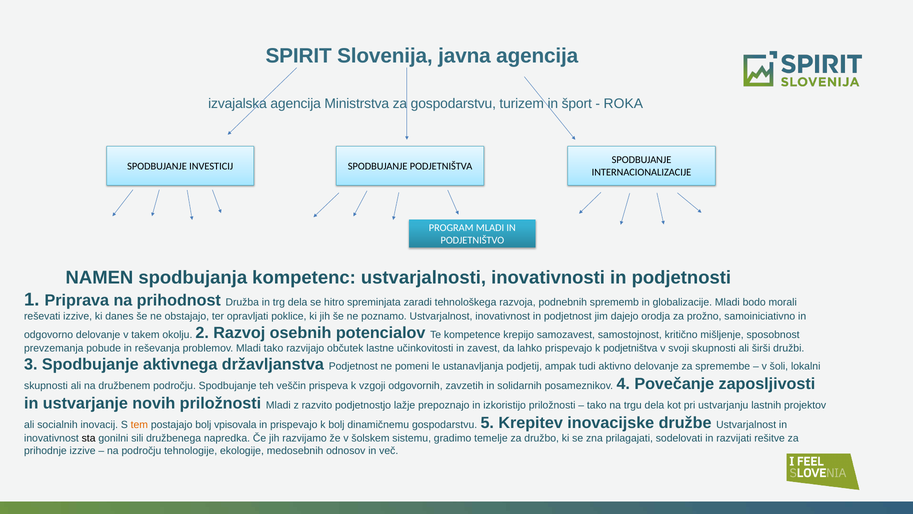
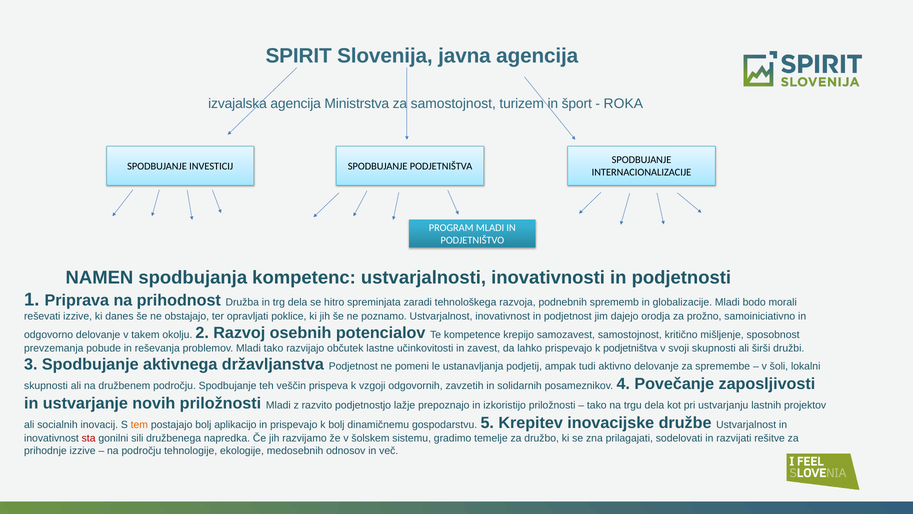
za gospodarstvu: gospodarstvu -> samostojnost (453, 104)
vpisovala: vpisovala -> aplikacijo (235, 424)
sta colour: black -> red (89, 438)
